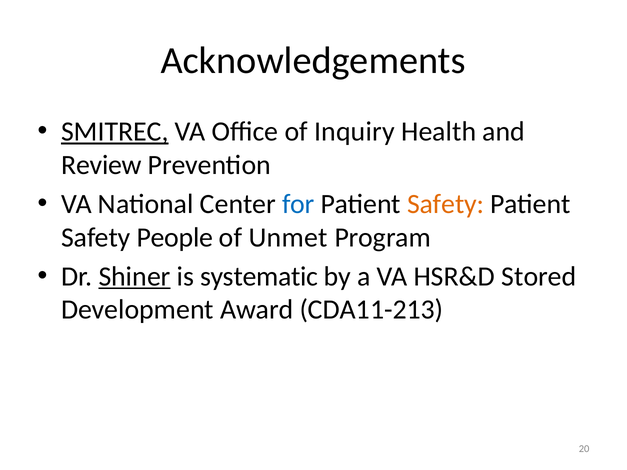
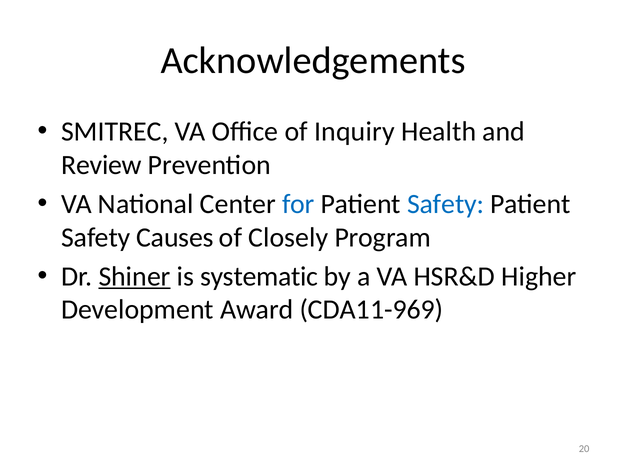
SMITREC underline: present -> none (115, 132)
Safety colour: orange -> blue (446, 204)
People: People -> Causes (175, 237)
Unmet: Unmet -> Closely (288, 237)
Stored: Stored -> Higher (539, 276)
CDA11-213: CDA11-213 -> CDA11-969 (371, 310)
